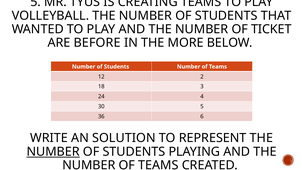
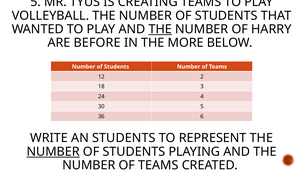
THE underline: none -> present (160, 29)
TICKET: TICKET -> HARRY (271, 29)
AN SOLUTION: SOLUTION -> STUDENTS (124, 138)
